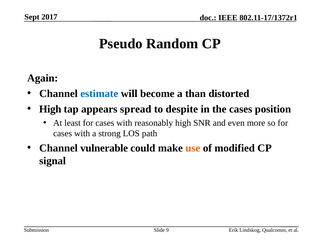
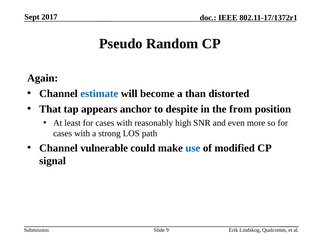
High: High -> That (50, 109)
spread: spread -> anchor (136, 109)
the cases: cases -> from (241, 109)
use colour: orange -> blue (193, 148)
